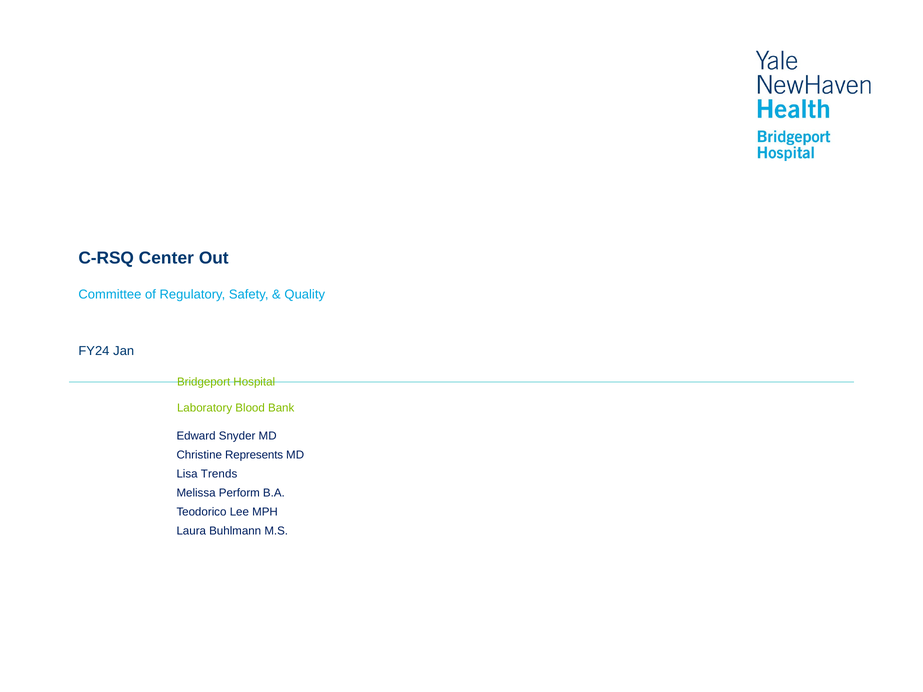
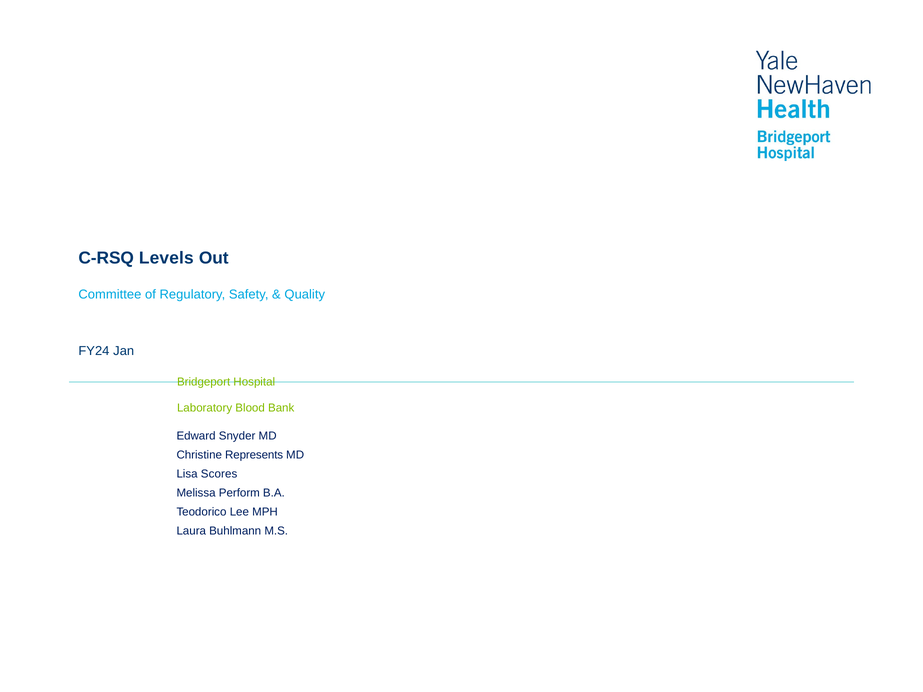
Center: Center -> Levels (166, 258)
Trends: Trends -> Scores (219, 474)
